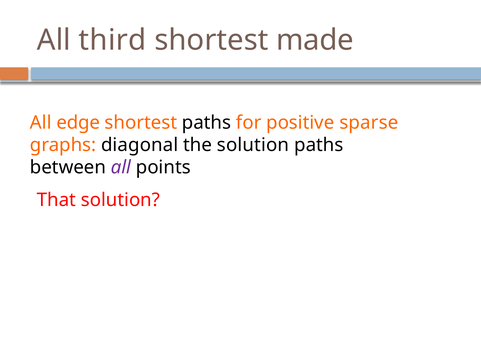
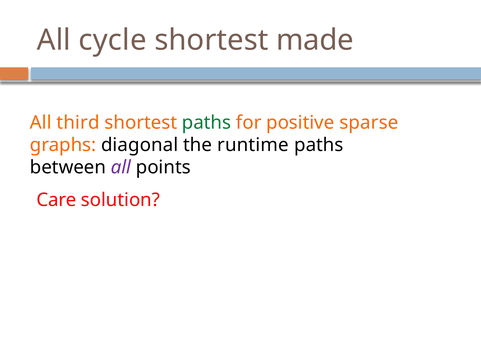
third: third -> cycle (113, 40)
edge: edge -> third (78, 122)
paths colour: black -> green (206, 122)
the solution: solution -> runtime (253, 145)
That: That -> Care (56, 200)
